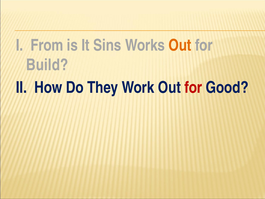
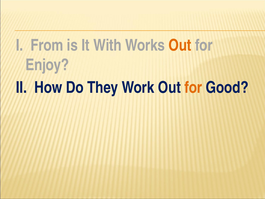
Sins: Sins -> With (107, 45)
Build: Build -> Enjoy (47, 65)
for colour: red -> orange (193, 87)
